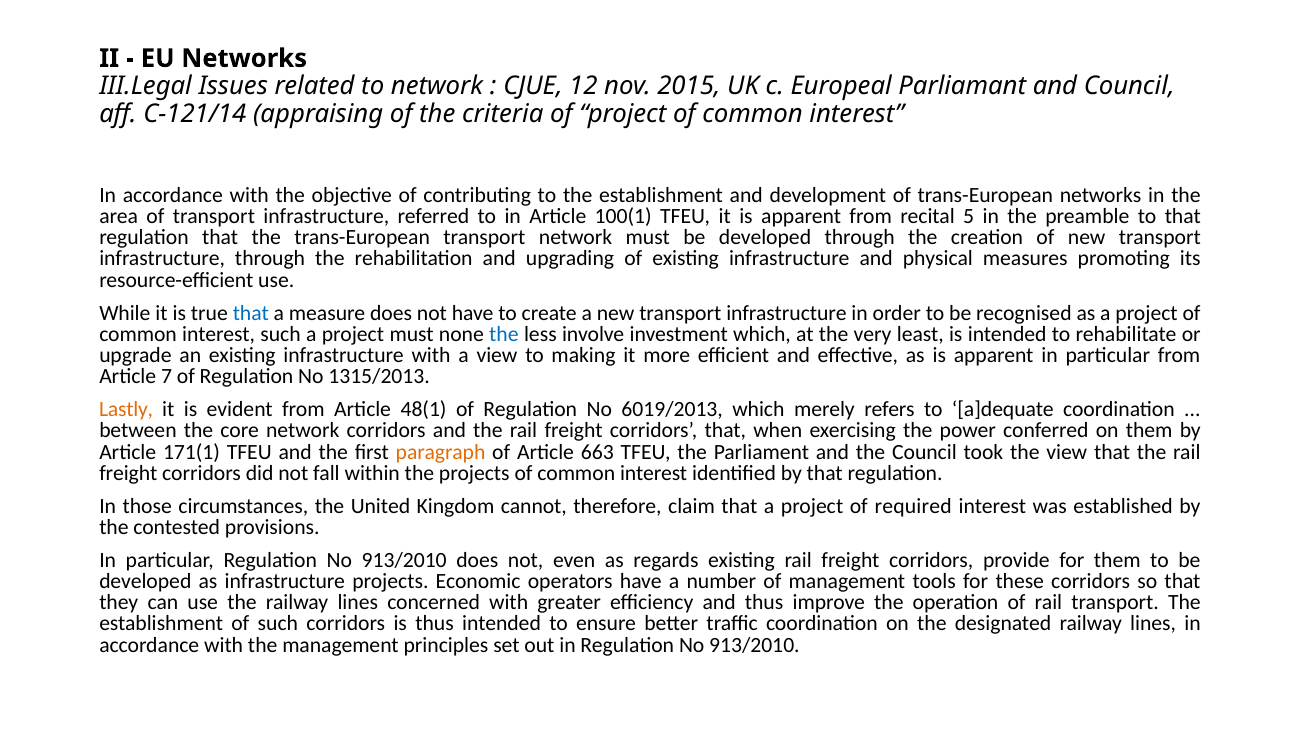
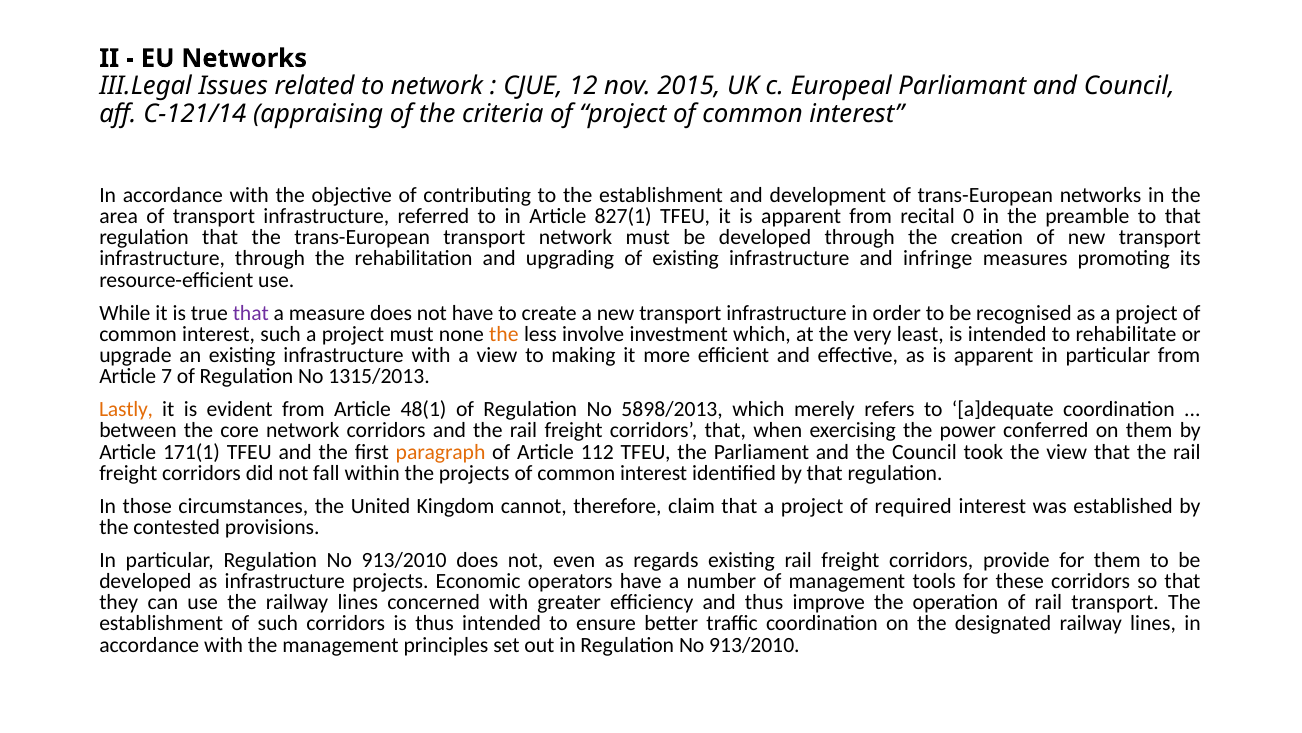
100(1: 100(1 -> 827(1 (623, 216)
5: 5 -> 0 (969, 216)
physical: physical -> infringe (938, 259)
that colour: blue -> purple (251, 313)
the colour: blue -> orange (504, 334)
6019/2013: 6019/2013 -> 5898/2013 (672, 409)
663: 663 -> 112 (597, 451)
